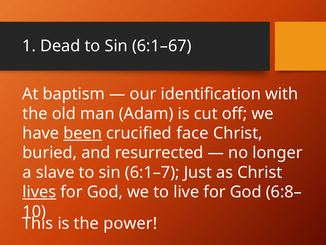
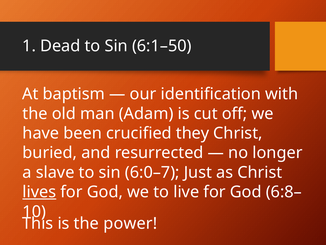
6:1–67: 6:1–67 -> 6:1–50 (162, 46)
been underline: present -> none (83, 133)
face: face -> they (193, 133)
6:1–7: 6:1–7 -> 6:0–7 (152, 172)
